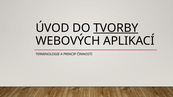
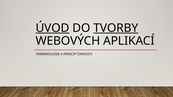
ÚVOD underline: none -> present (52, 28)
